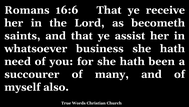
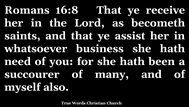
16:6: 16:6 -> 16:8 (67, 10)
